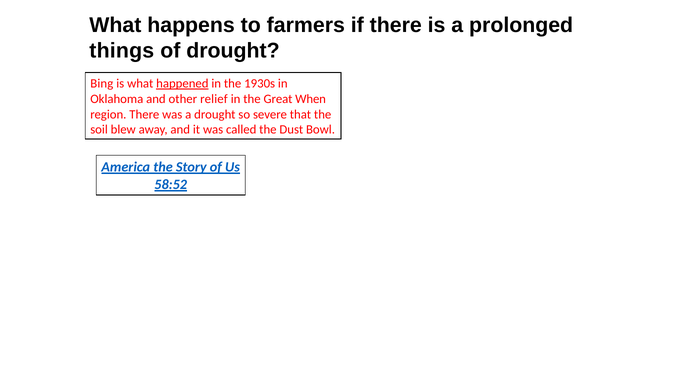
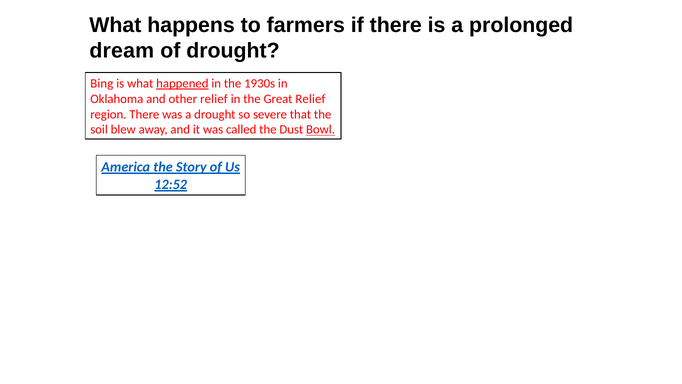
things: things -> dream (122, 51)
Great When: When -> Relief (310, 99)
Bowl underline: none -> present (321, 130)
58:52: 58:52 -> 12:52 (171, 185)
